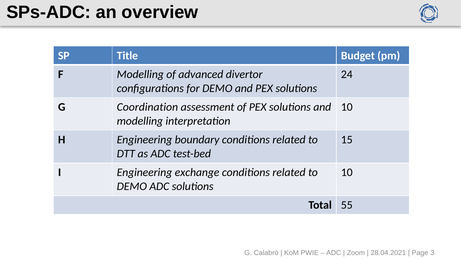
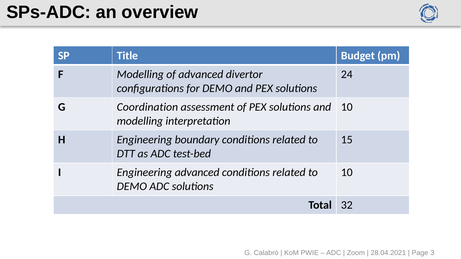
Engineering exchange: exchange -> advanced (197, 173)
55: 55 -> 32 (347, 205)
